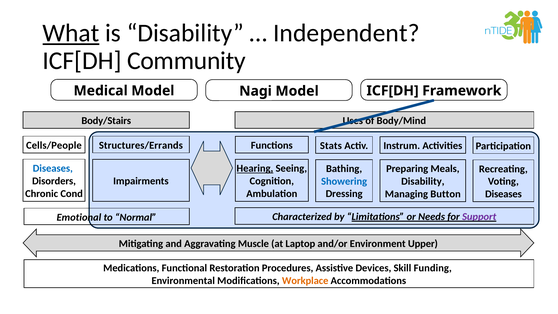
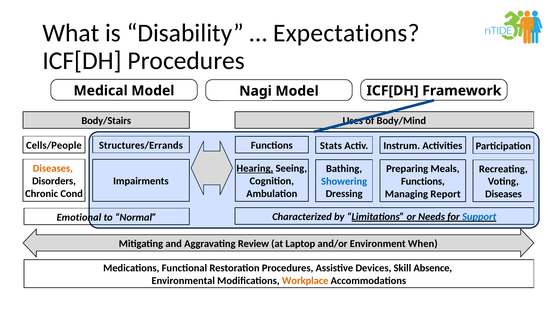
What underline: present -> none (71, 33)
Independent: Independent -> Expectations (346, 33)
ICF[DH Community: Community -> Procedures (186, 61)
Diseases colour: blue -> orange (53, 168)
Disability: Disability -> Functions (423, 181)
Button: Button -> Report (446, 194)
Support colour: purple -> blue (479, 217)
Muscle: Muscle -> Review (253, 244)
Upper: Upper -> When (423, 244)
Funding: Funding -> Absence (433, 268)
